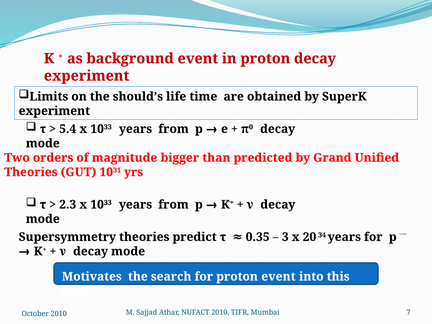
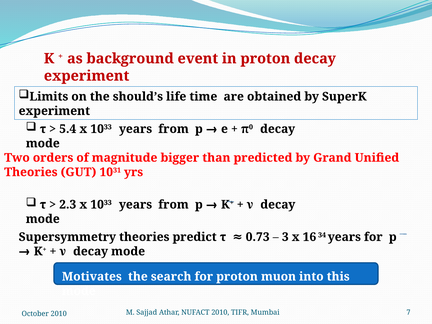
0.35: 0.35 -> 0.73 (258, 237)
20: 20 -> 16 (309, 237)
proton event: event -> muon (279, 277)
